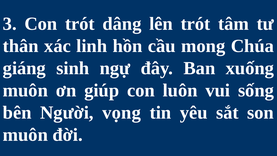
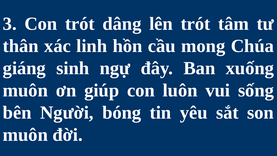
vọng: vọng -> bóng (122, 112)
